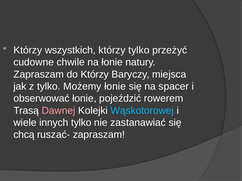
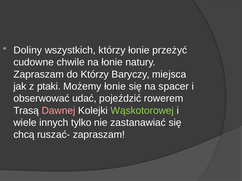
Którzy: Którzy -> Doliny (28, 50)
którzy tylko: tylko -> łonie (139, 50)
z tylko: tylko -> ptaki (49, 87)
obserwować łonie: łonie -> udać (84, 99)
Wąskotorowej colour: light blue -> light green (142, 111)
